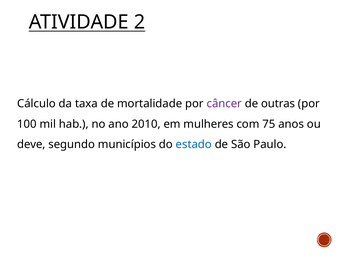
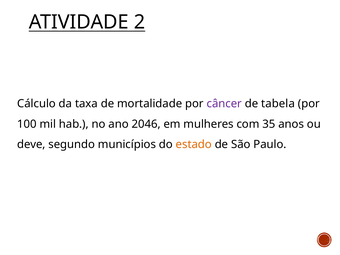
outras: outras -> tabela (278, 104)
2010: 2010 -> 2046 (146, 124)
75: 75 -> 35 (269, 124)
estado colour: blue -> orange (194, 144)
